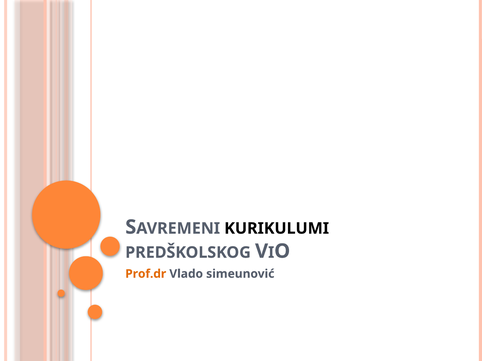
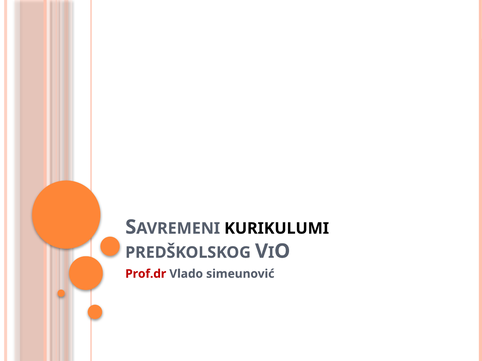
Prof.dr colour: orange -> red (146, 274)
